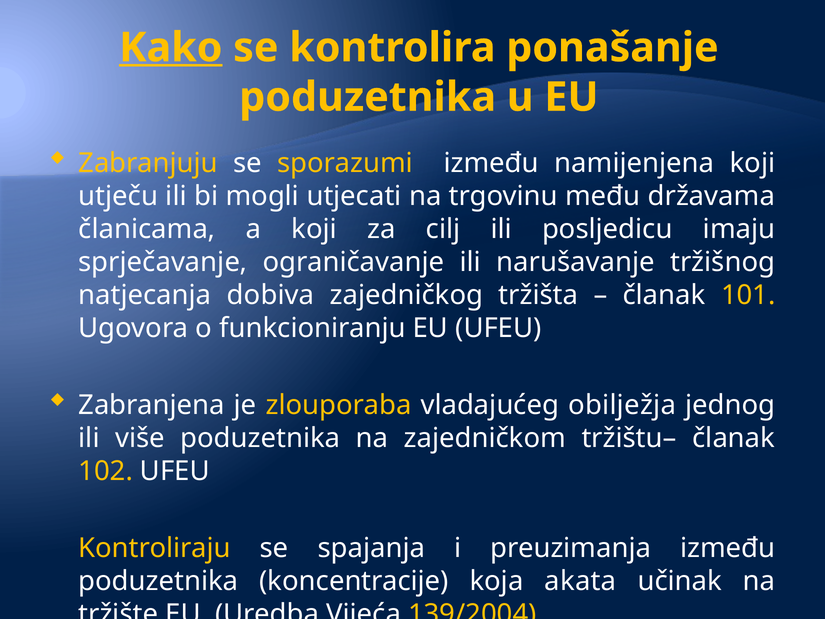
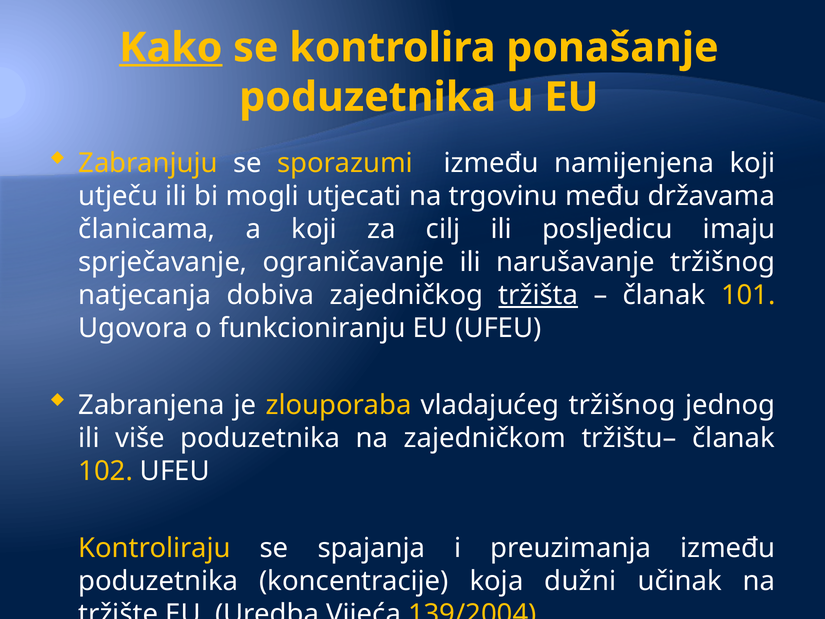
tržišta underline: none -> present (538, 295)
vladajućeg obilježja: obilježja -> tržišnog (622, 405)
akata: akata -> dužni (580, 581)
